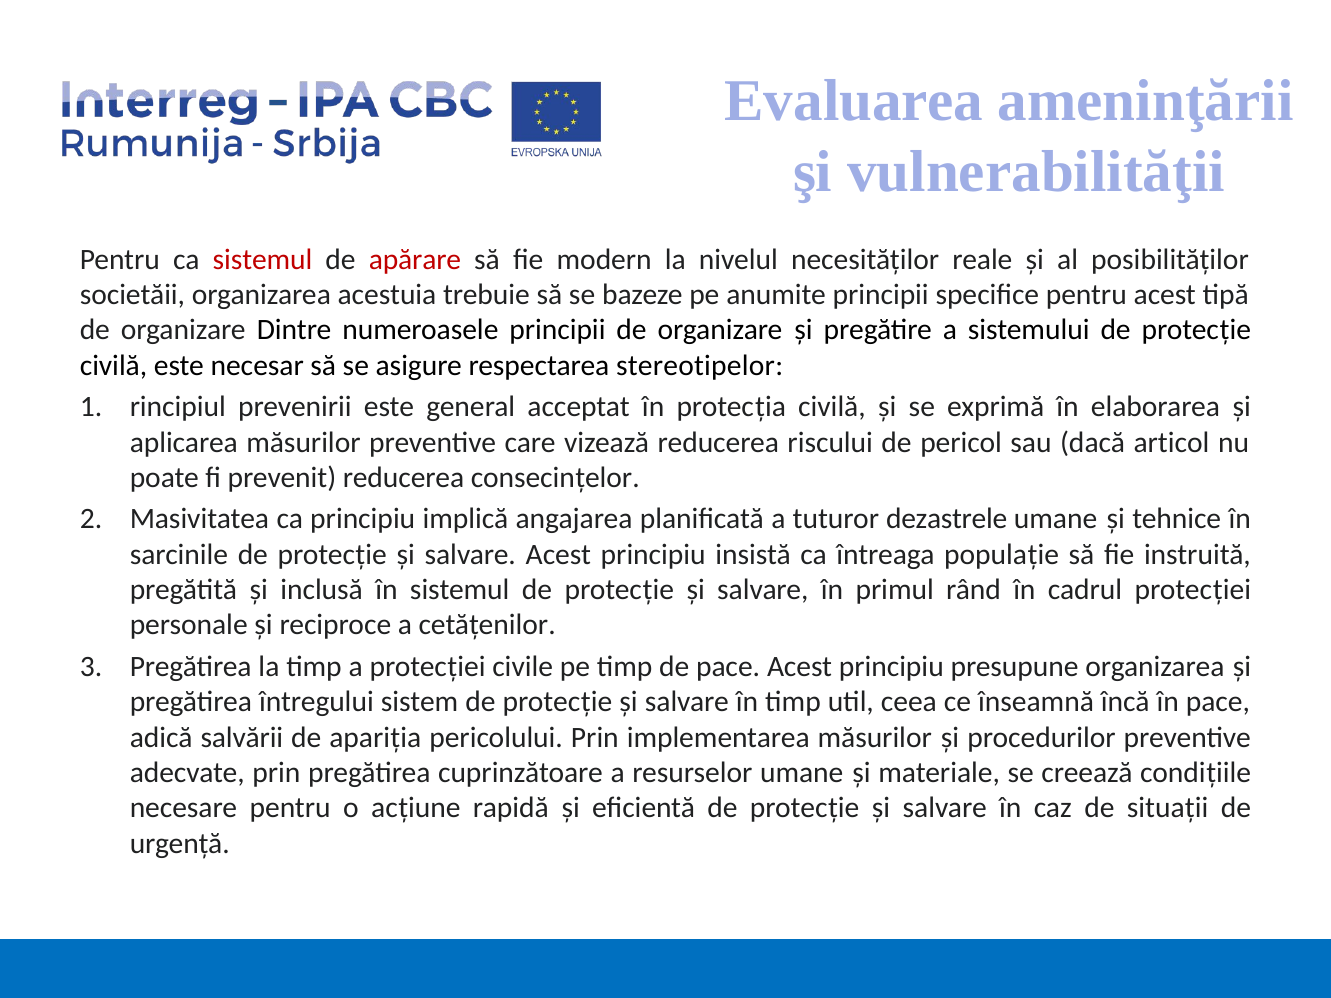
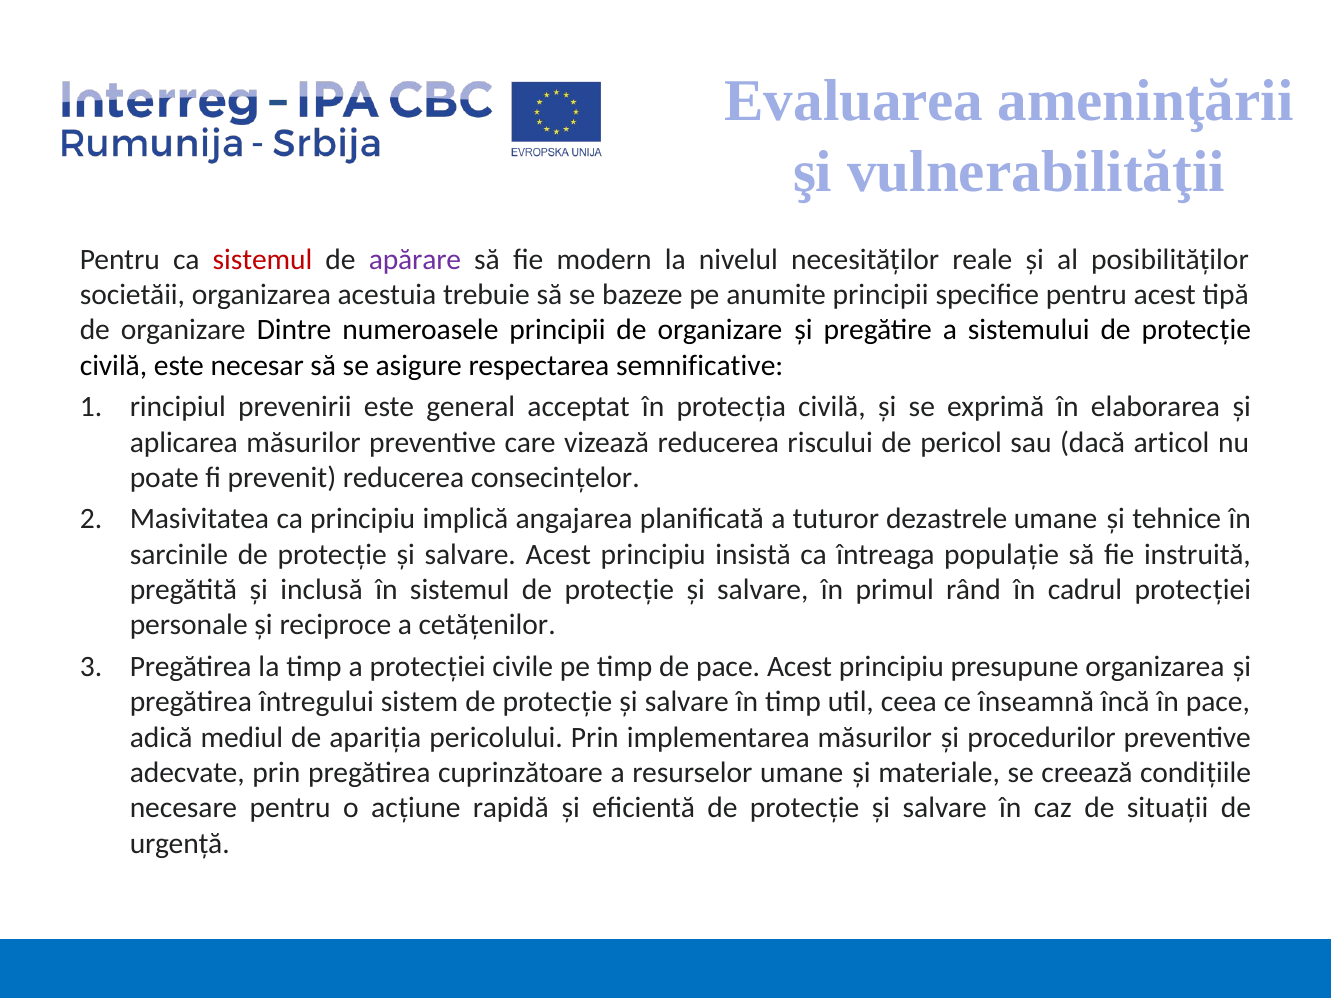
apărare colour: red -> purple (415, 259)
stereotipelor: stereotipelor -> semnificative (700, 366)
salvării: salvării -> mediul (242, 738)
